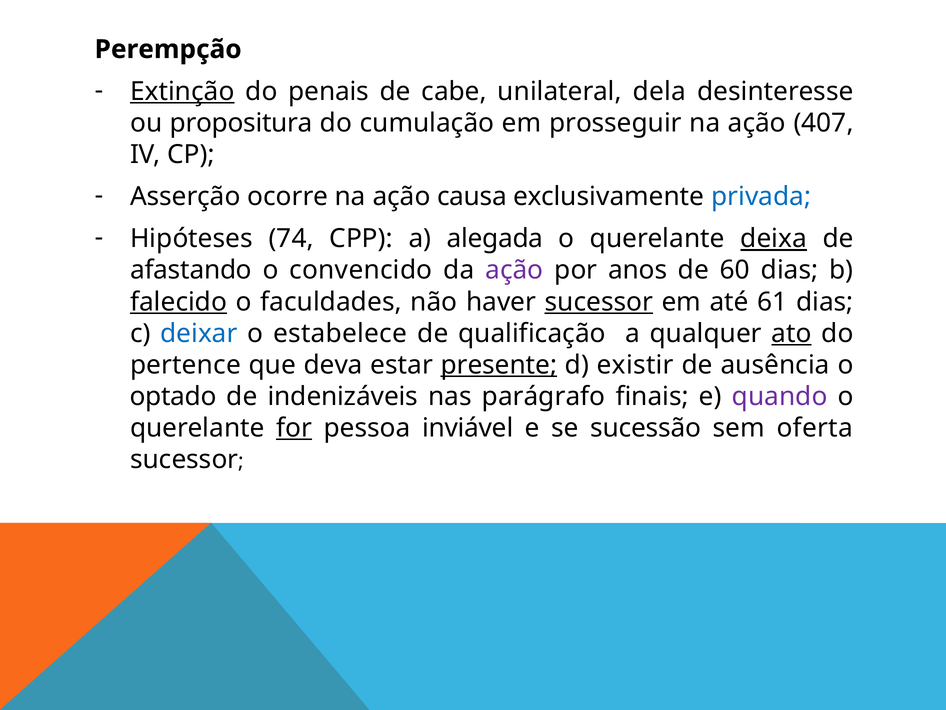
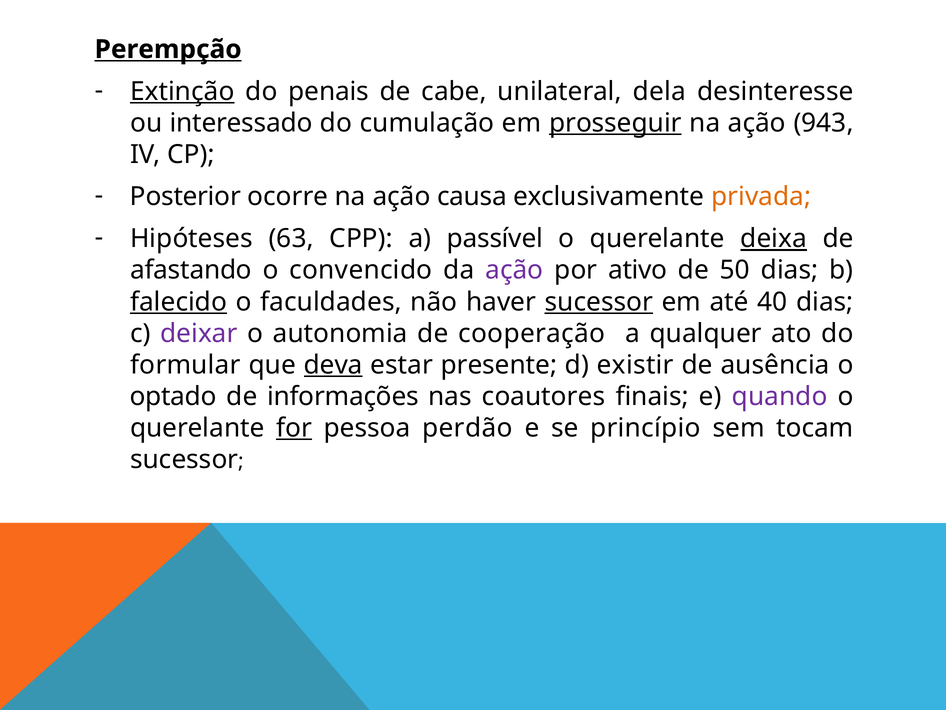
Perempção underline: none -> present (168, 49)
propositura: propositura -> interessado (241, 123)
prosseguir underline: none -> present (615, 123)
407: 407 -> 943 (824, 123)
Asserção: Asserção -> Posterior (185, 197)
privada colour: blue -> orange (761, 197)
74: 74 -> 63 (291, 239)
alegada: alegada -> passível (495, 239)
anos: anos -> ativo (638, 270)
60: 60 -> 50 (735, 270)
61: 61 -> 40 (772, 302)
deixar colour: blue -> purple (199, 333)
estabelece: estabelece -> autonomia (340, 333)
qualificação: qualificação -> cooperação (532, 333)
ato underline: present -> none (792, 333)
pertence: pertence -> formular (185, 365)
deva underline: none -> present (333, 365)
presente underline: present -> none (499, 365)
indenizáveis: indenizáveis -> informações (343, 396)
parágrafo: parágrafo -> coautores (544, 396)
inviável: inviável -> perdão (467, 428)
sucessão: sucessão -> princípio (645, 428)
oferta: oferta -> tocam (815, 428)
